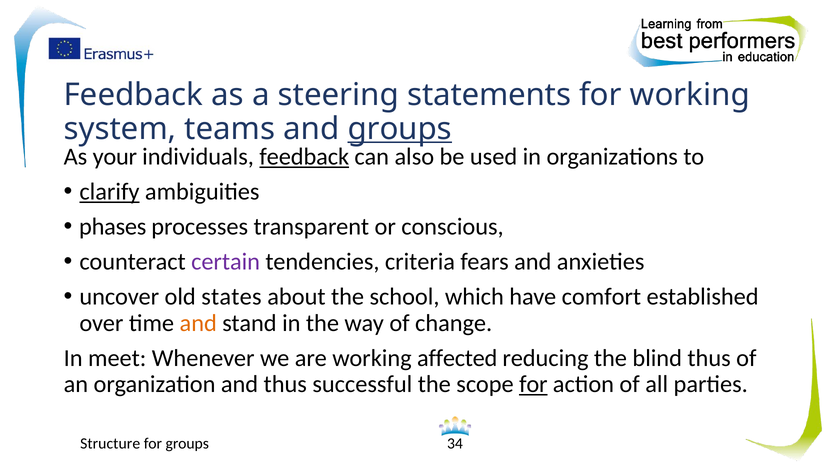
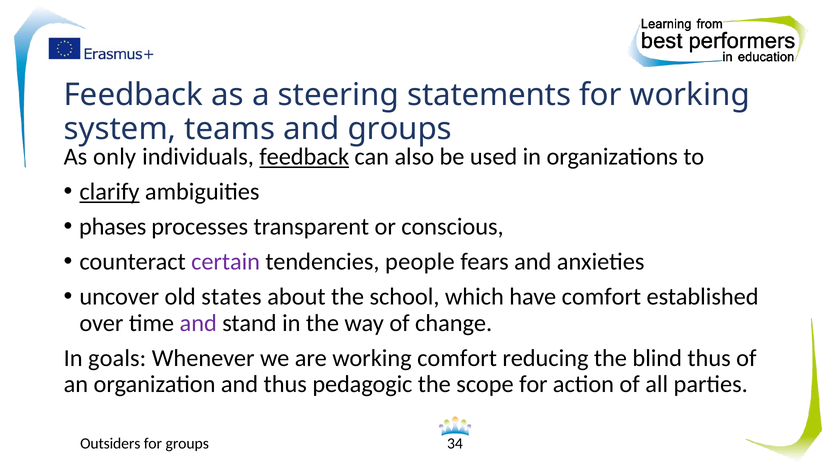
groups underline: present -> none (400, 129)
your: your -> only (115, 157)
criteria: criteria -> people (420, 262)
and colour: orange -> purple (198, 323)
meet: meet -> goals (117, 358)
working affected: affected -> comfort (457, 358)
successful: successful -> pedagogic (362, 384)
for underline: present -> none (533, 384)
Structure: Structure -> Outsiders (110, 444)
